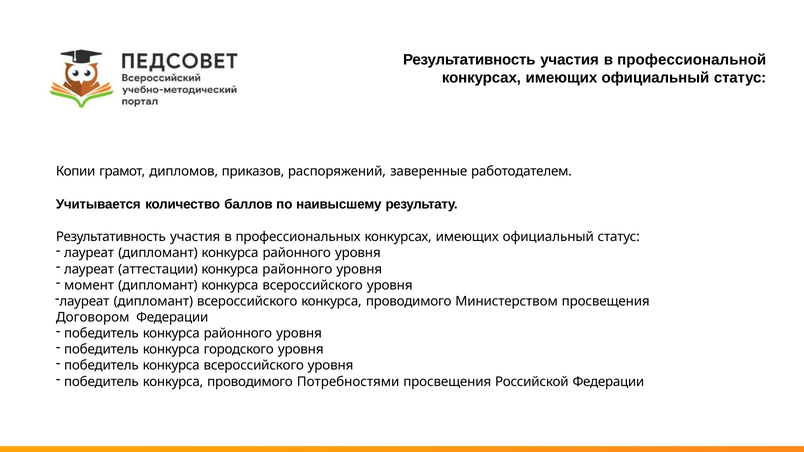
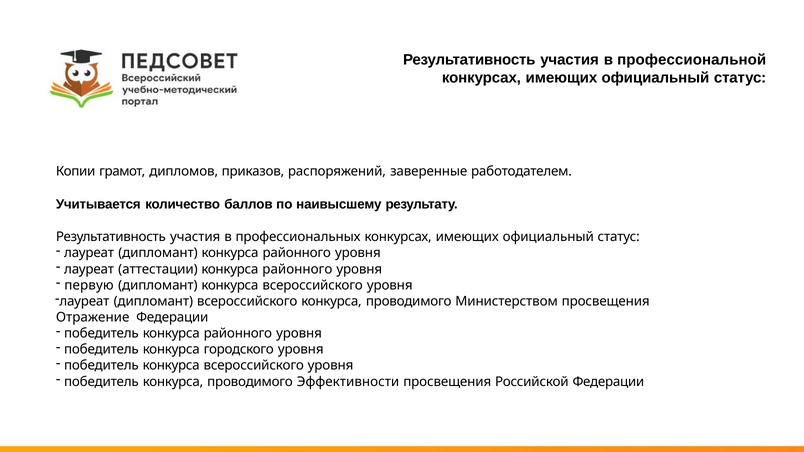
момент: момент -> первую (89, 285)
Договором: Договором -> Отражение (93, 318)
Потребностями: Потребностями -> Эффективности (348, 382)
